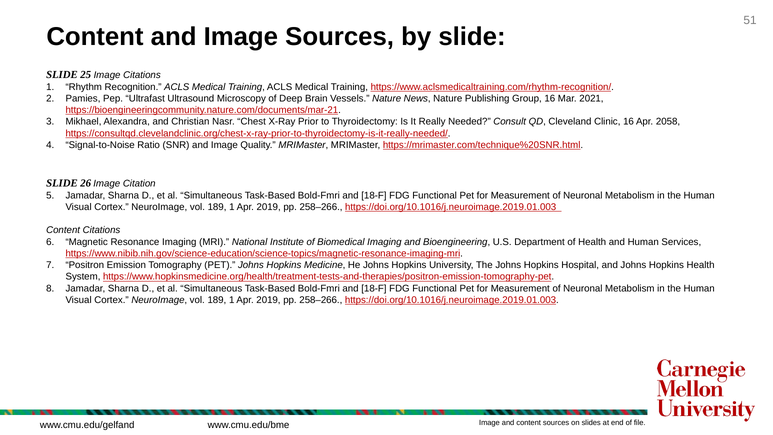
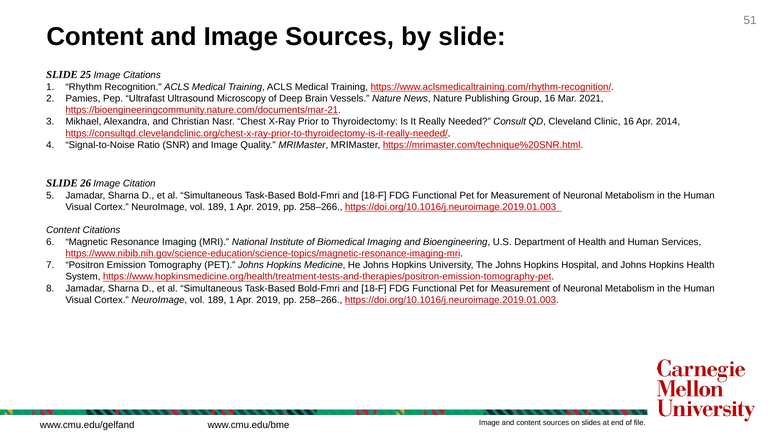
2058: 2058 -> 2014 (668, 122)
